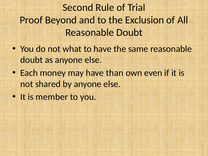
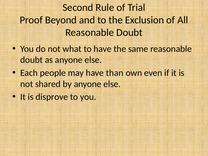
money: money -> people (53, 73)
member: member -> disprove (52, 97)
